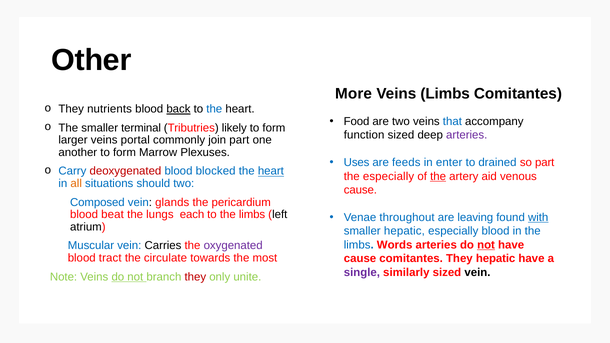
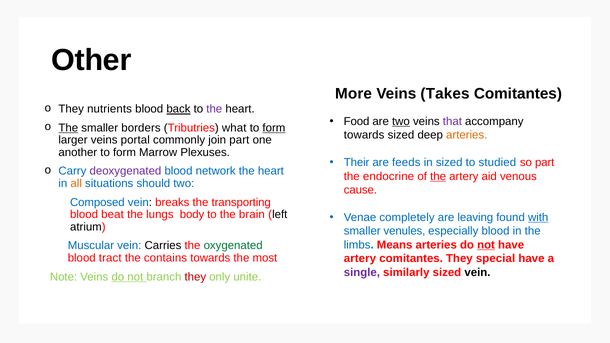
Veins Limbs: Limbs -> Takes (445, 94)
the colour: blue -> purple (214, 109)
two underline: none -> present (401, 121)
that colour: blue -> purple (452, 121)
The underline: none -> present (68, 128)
terminal: terminal -> borders (141, 128)
likely: likely -> what (234, 128)
form underline: none -> present (274, 128)
function: function -> towards (364, 135)
arteries colour: purple -> orange (467, 135)
Uses: Uses -> Their (357, 163)
in enter: enter -> sized (449, 163)
drained: drained -> studied (497, 163)
deoxygenated colour: red -> purple (125, 171)
blocked: blocked -> network (216, 171)
heart underline: present -> none (271, 171)
the especially: especially -> endocrine (389, 176)
glands: glands -> breaks (172, 202)
pericardium: pericardium -> transporting (241, 202)
each: each -> body (192, 215)
to the limbs: limbs -> brain (252, 215)
throughout: throughout -> completely (407, 218)
smaller hepatic: hepatic -> venules (405, 231)
Words: Words -> Means (395, 245)
oxygenated colour: purple -> green (233, 246)
circulate: circulate -> contains (165, 258)
cause: cause -> artery (360, 259)
They hepatic: hepatic -> special (496, 259)
